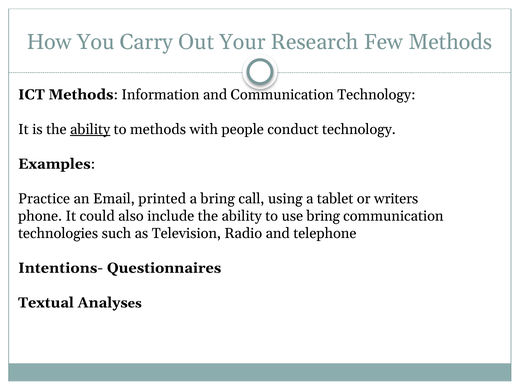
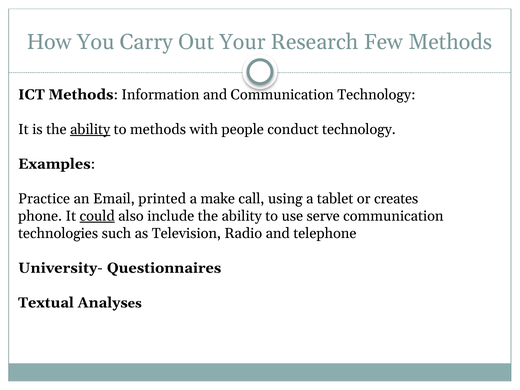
a bring: bring -> make (218, 199)
writers: writers -> creates (396, 199)
could underline: none -> present (97, 216)
use bring: bring -> serve (323, 216)
Intentions-: Intentions- -> University- (61, 268)
